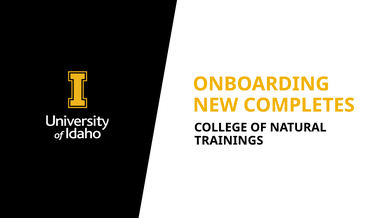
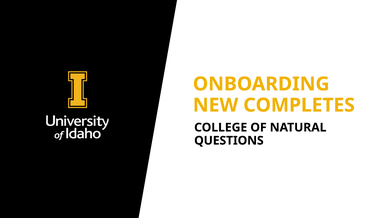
TRAININGS: TRAININGS -> QUESTIONS (229, 141)
